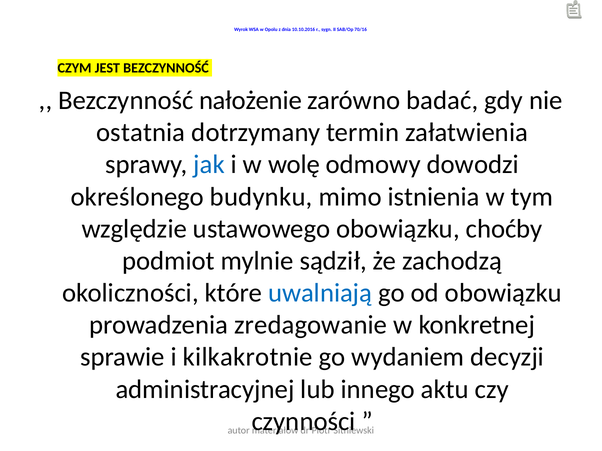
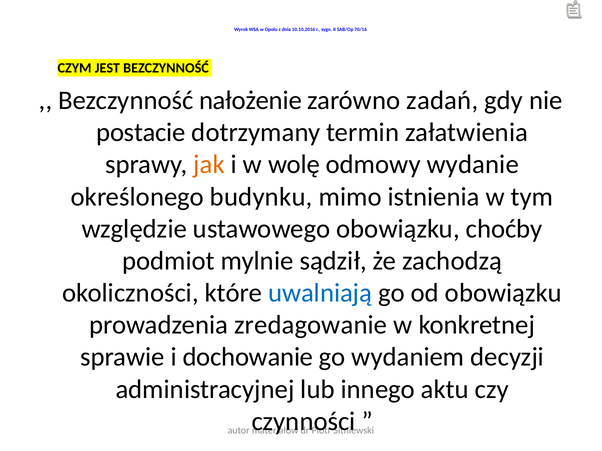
badać: badać -> zadań (442, 101)
ostatnia: ostatnia -> postacie (141, 133)
jak colour: blue -> orange (209, 165)
dowodzi: dowodzi -> wydanie (473, 165)
kilkakrotnie: kilkakrotnie -> dochowanie (248, 358)
